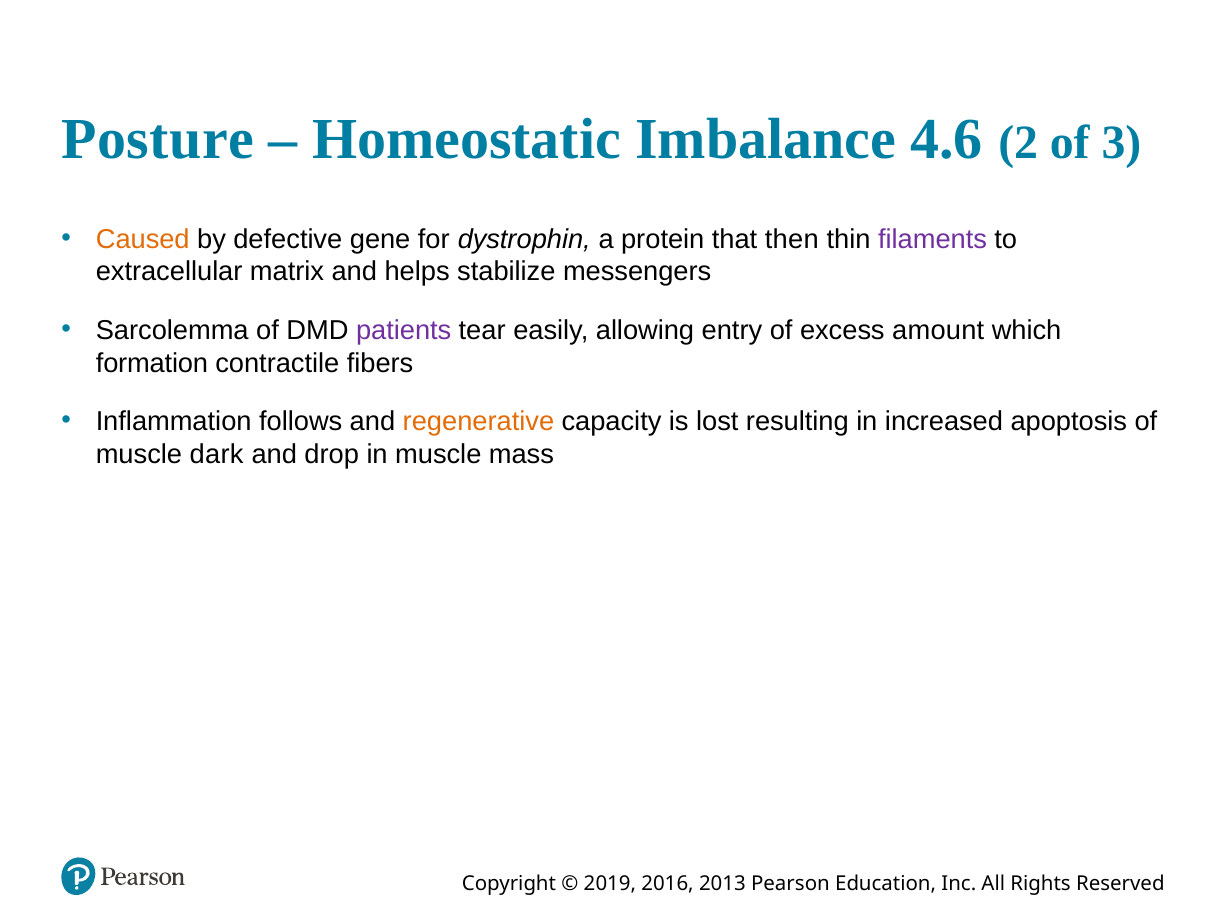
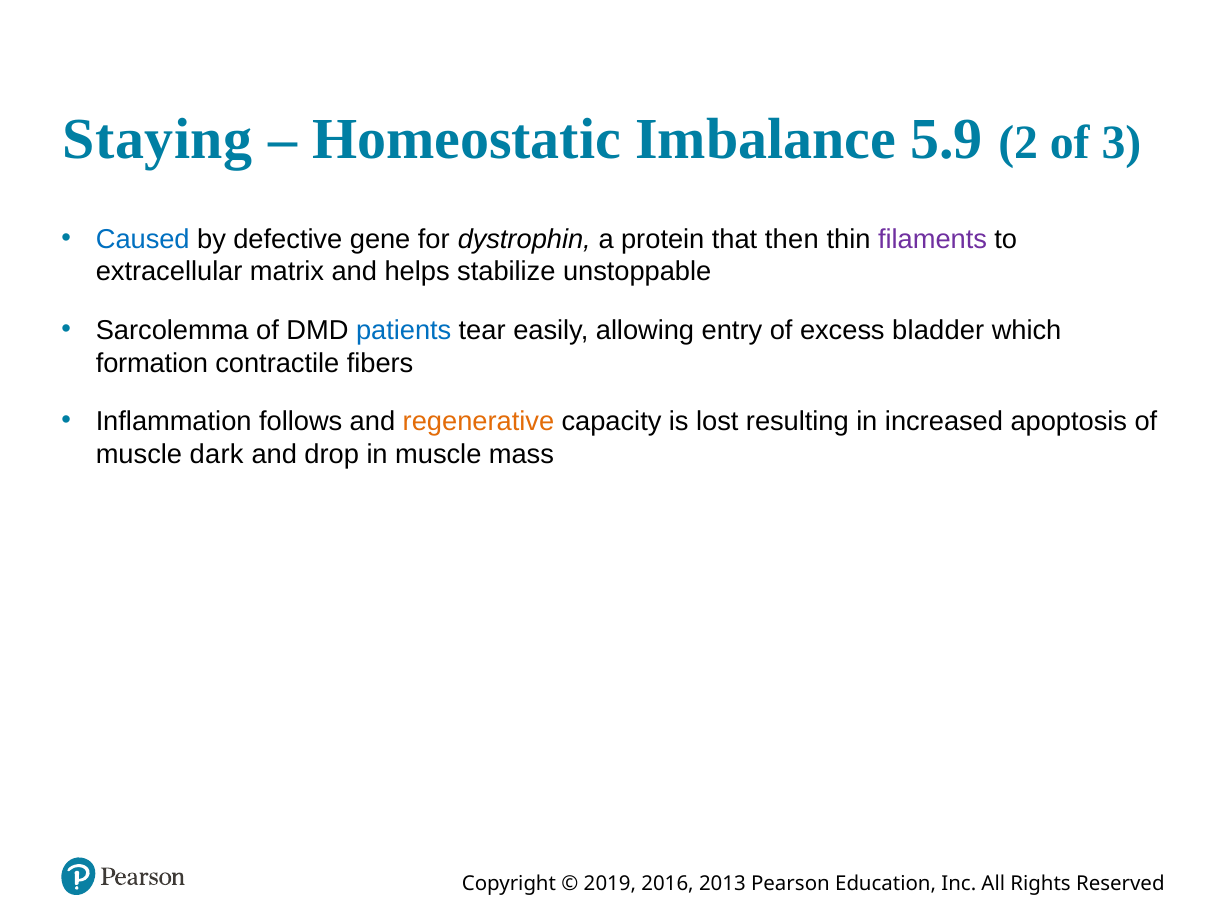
Posture: Posture -> Staying (158, 140)
4.6: 4.6 -> 5.9 (947, 140)
Caused colour: orange -> blue (143, 239)
messengers: messengers -> unstoppable (637, 272)
patients colour: purple -> blue (404, 330)
amount: amount -> bladder (938, 330)
